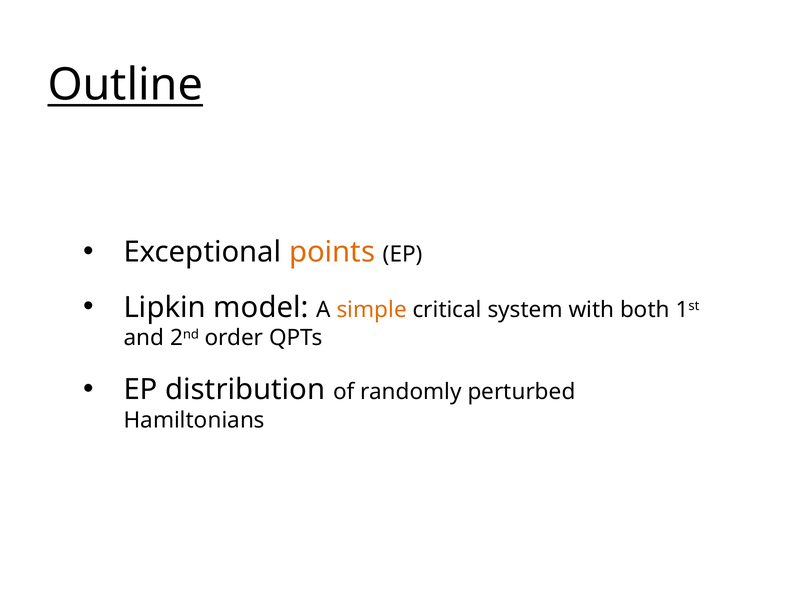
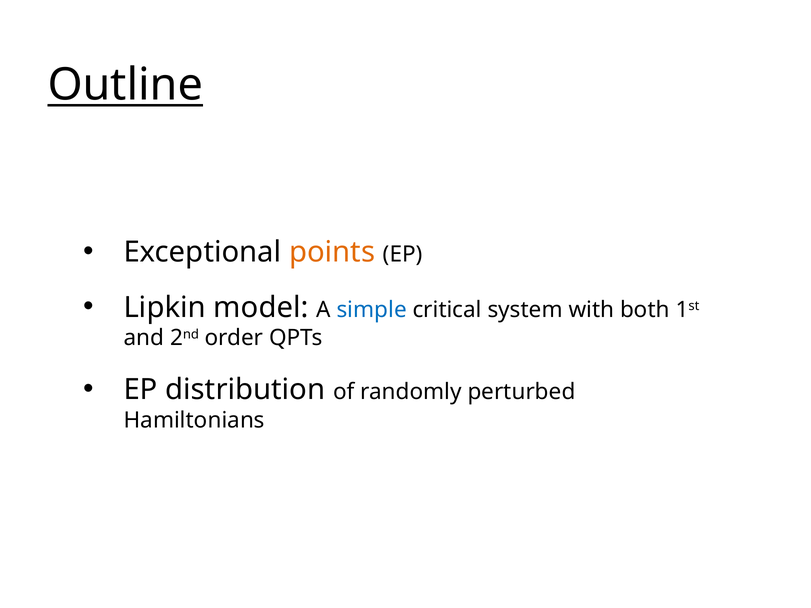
simple colour: orange -> blue (372, 310)
